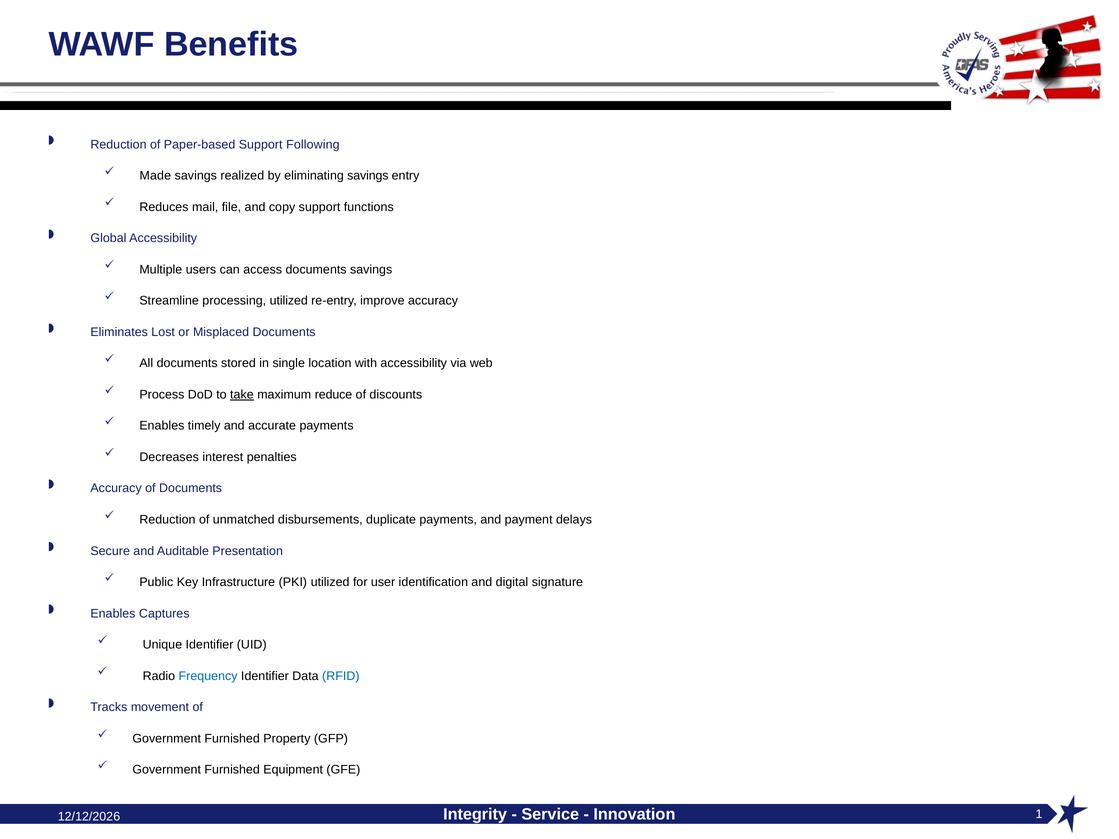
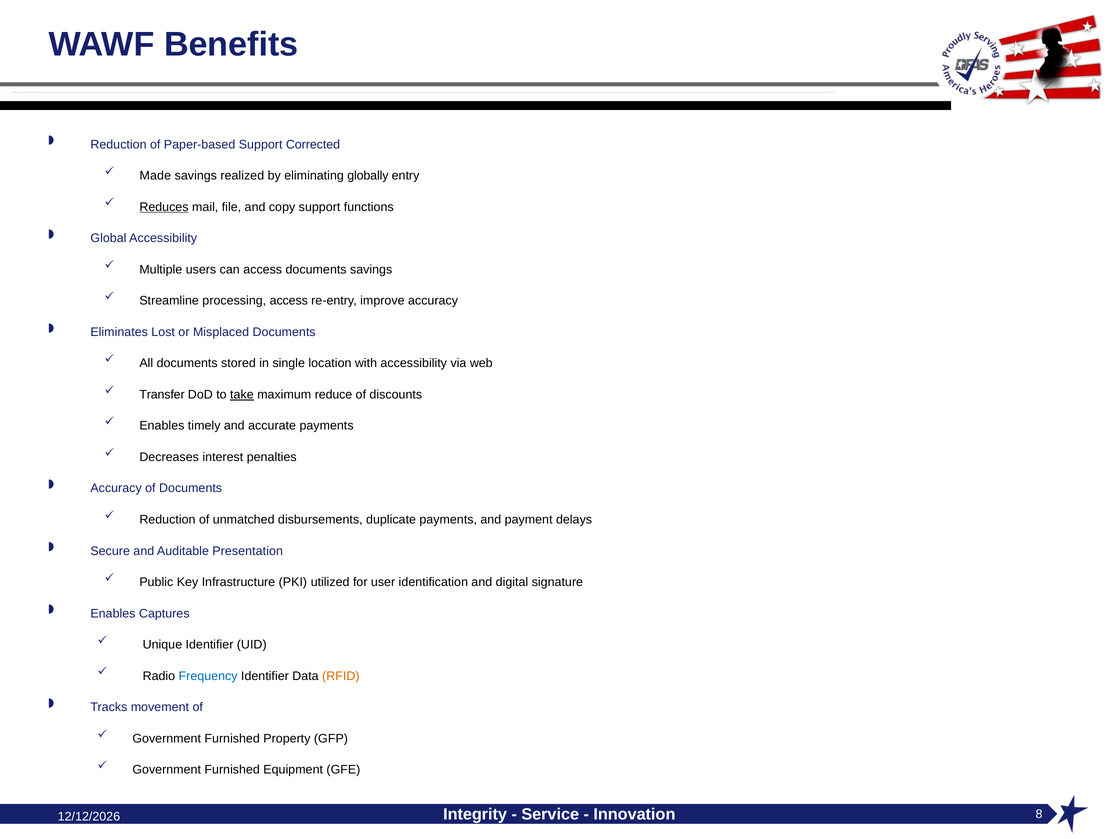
Following: Following -> Corrected (313, 144)
eliminating savings: savings -> globally (368, 176)
Reduces underline: none -> present (164, 207)
processing utilized: utilized -> access (289, 301)
Process: Process -> Transfer (162, 395)
RFID colour: blue -> orange (341, 676)
1: 1 -> 8 (1039, 814)
